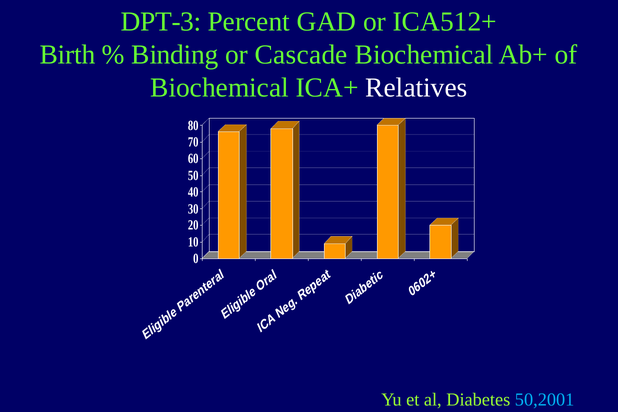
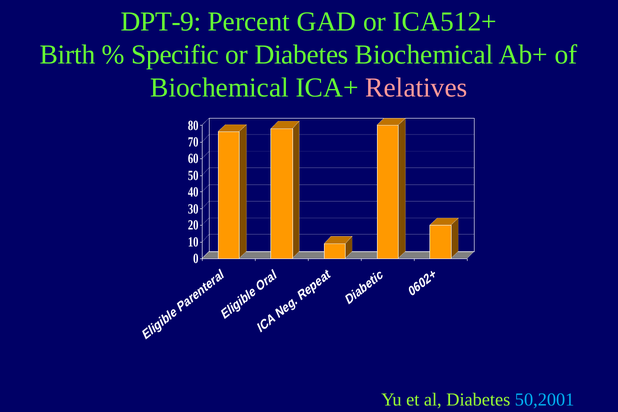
DPT-3: DPT-3 -> DPT-9 (161, 22)
Binding: Binding -> Specific (175, 55)
or Cascade: Cascade -> Diabetes (302, 55)
Relatives colour: white -> pink (416, 88)
